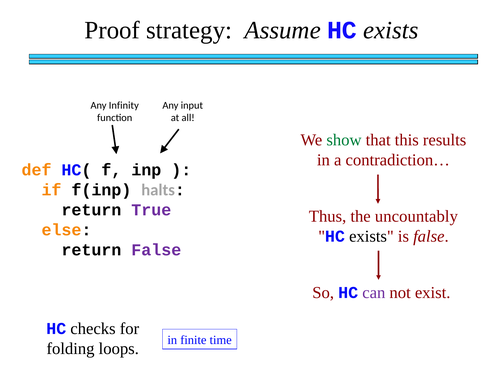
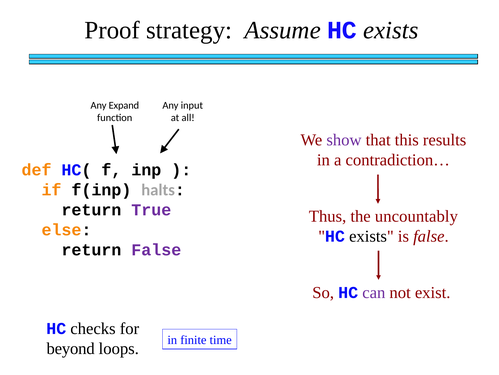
Infinity: Infinity -> Expand (124, 105)
show colour: green -> purple (344, 140)
folding: folding -> beyond (71, 348)
